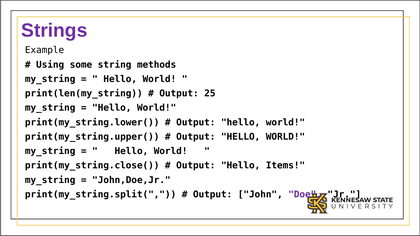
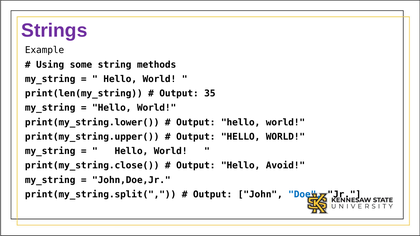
25: 25 -> 35 (210, 94)
Items: Items -> Avoid (285, 166)
Doe colour: purple -> blue (305, 195)
